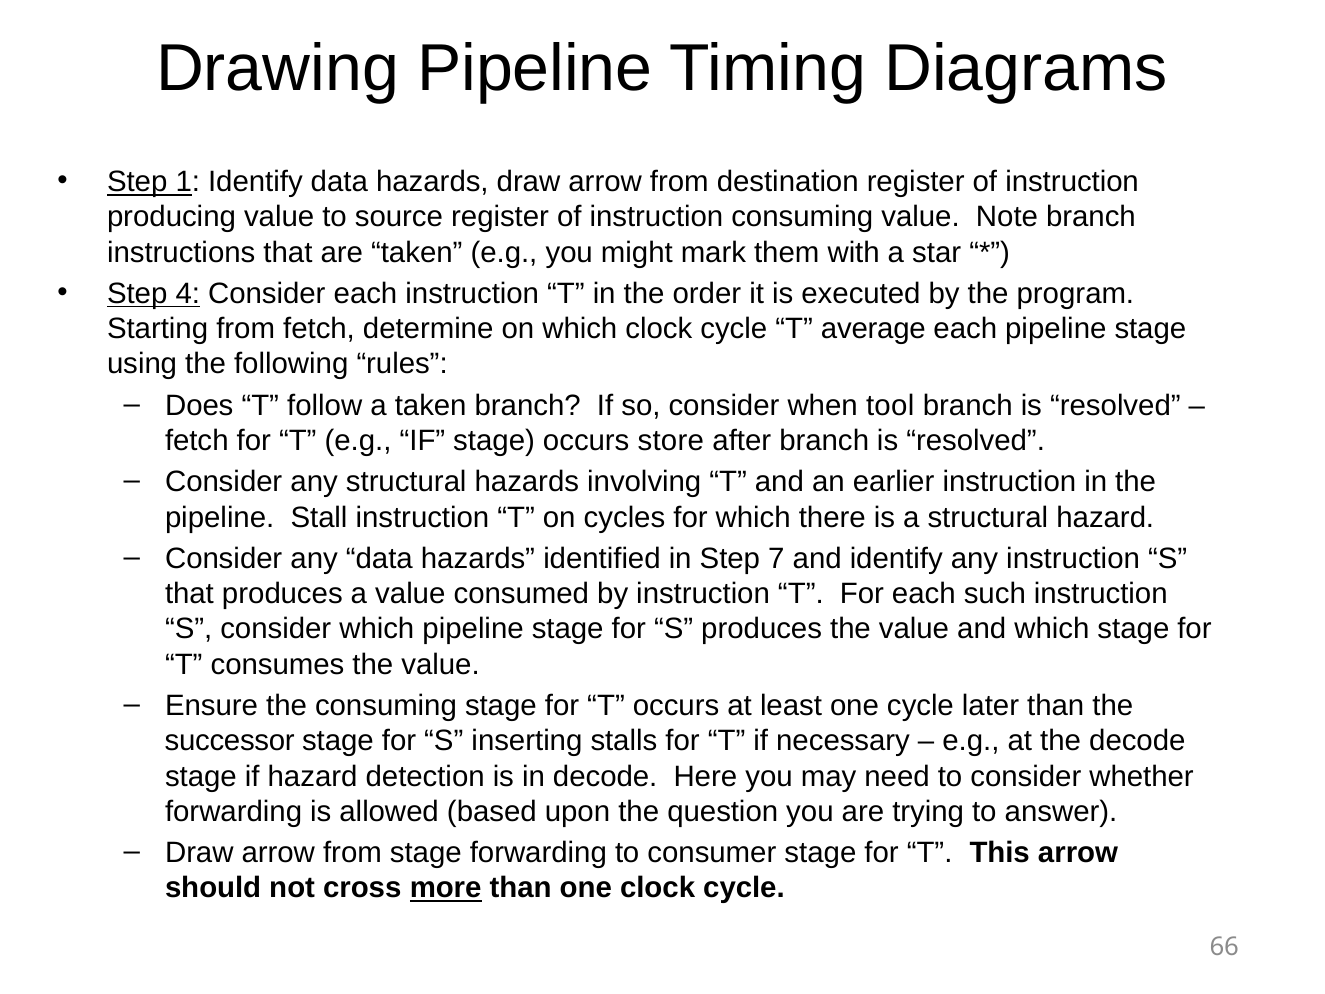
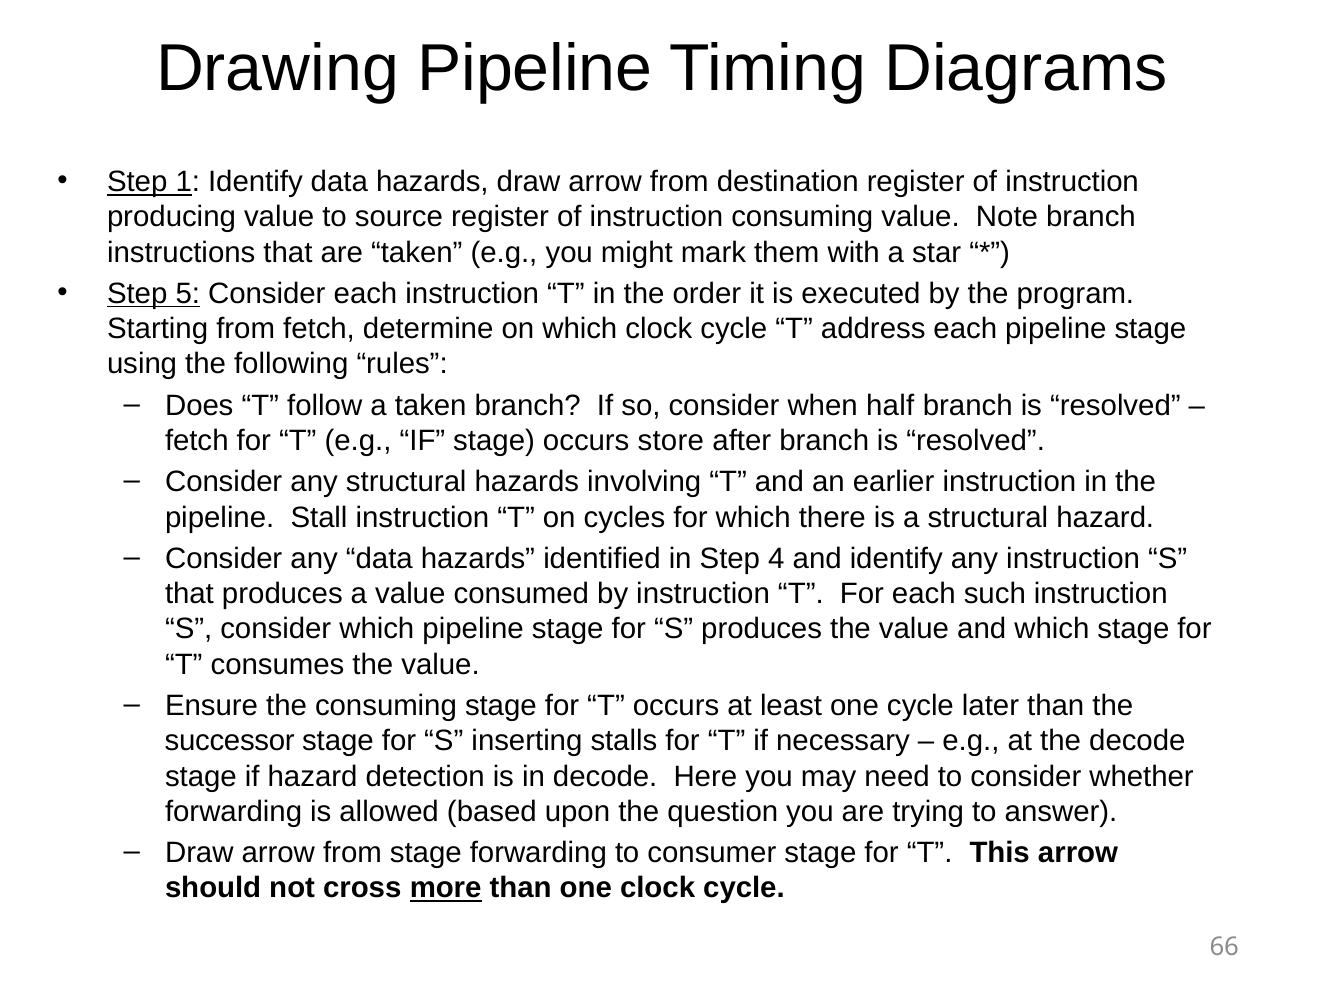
4: 4 -> 5 (188, 293)
average: average -> address (873, 329)
tool: tool -> half (890, 405)
7: 7 -> 4 (776, 558)
